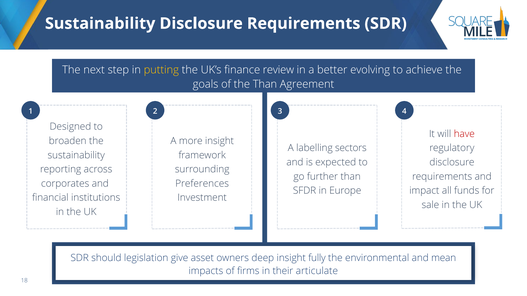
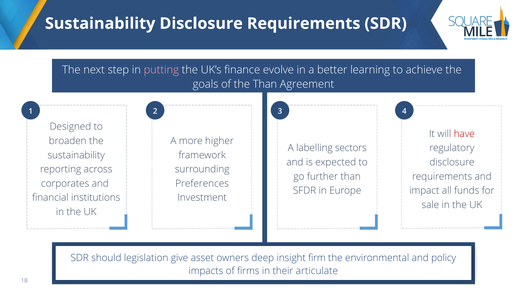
putting colour: yellow -> pink (161, 70)
review: review -> evolve (278, 70)
evolving: evolving -> learning (370, 70)
more insight: insight -> higher (219, 141)
fully: fully -> firm (317, 258)
mean: mean -> policy (444, 258)
